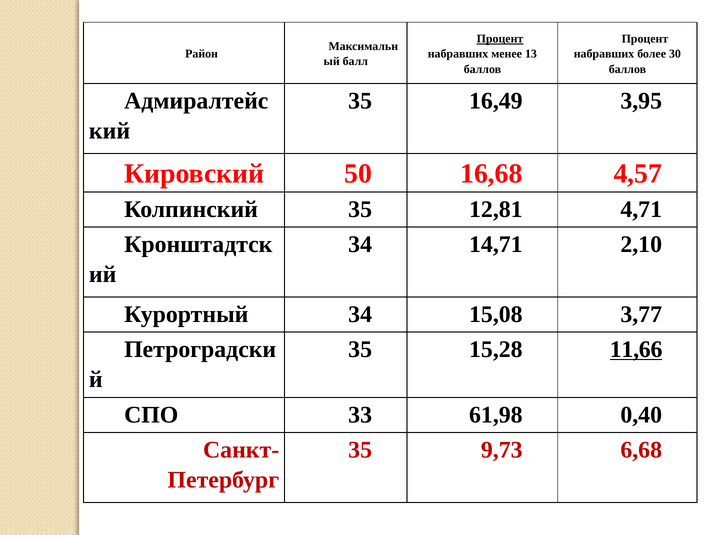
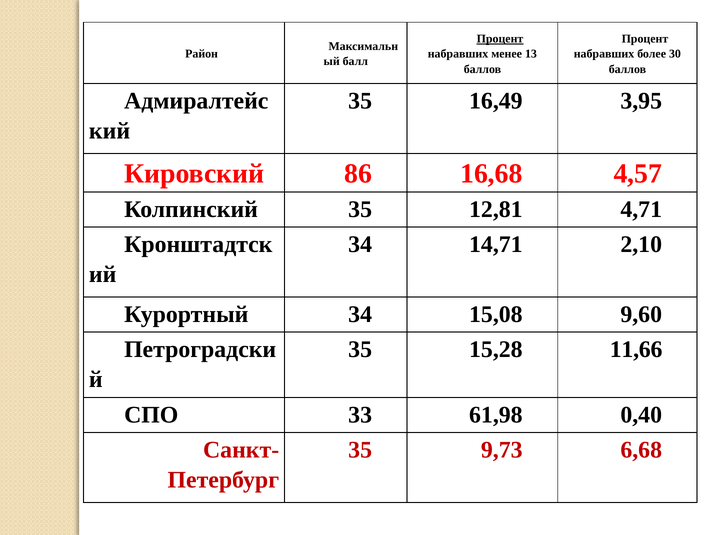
50: 50 -> 86 (358, 174)
3,77: 3,77 -> 9,60 (641, 315)
11,66 underline: present -> none (636, 350)
